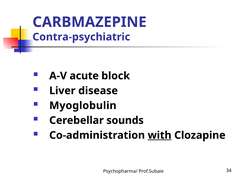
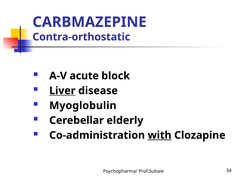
Contra-psychiatric: Contra-psychiatric -> Contra-orthostatic (81, 37)
Liver underline: none -> present (62, 91)
sounds: sounds -> elderly (125, 121)
